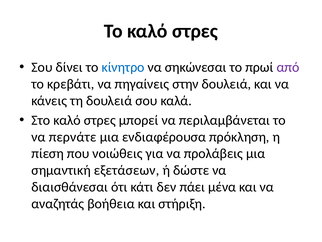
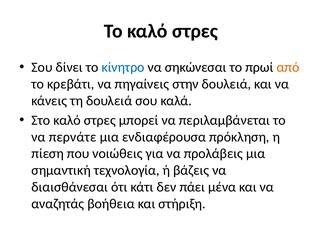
από colour: purple -> orange (288, 67)
εξετάσεων: εξετάσεων -> τεχνολογία (127, 170)
δώστε: δώστε -> βάζεις (191, 170)
